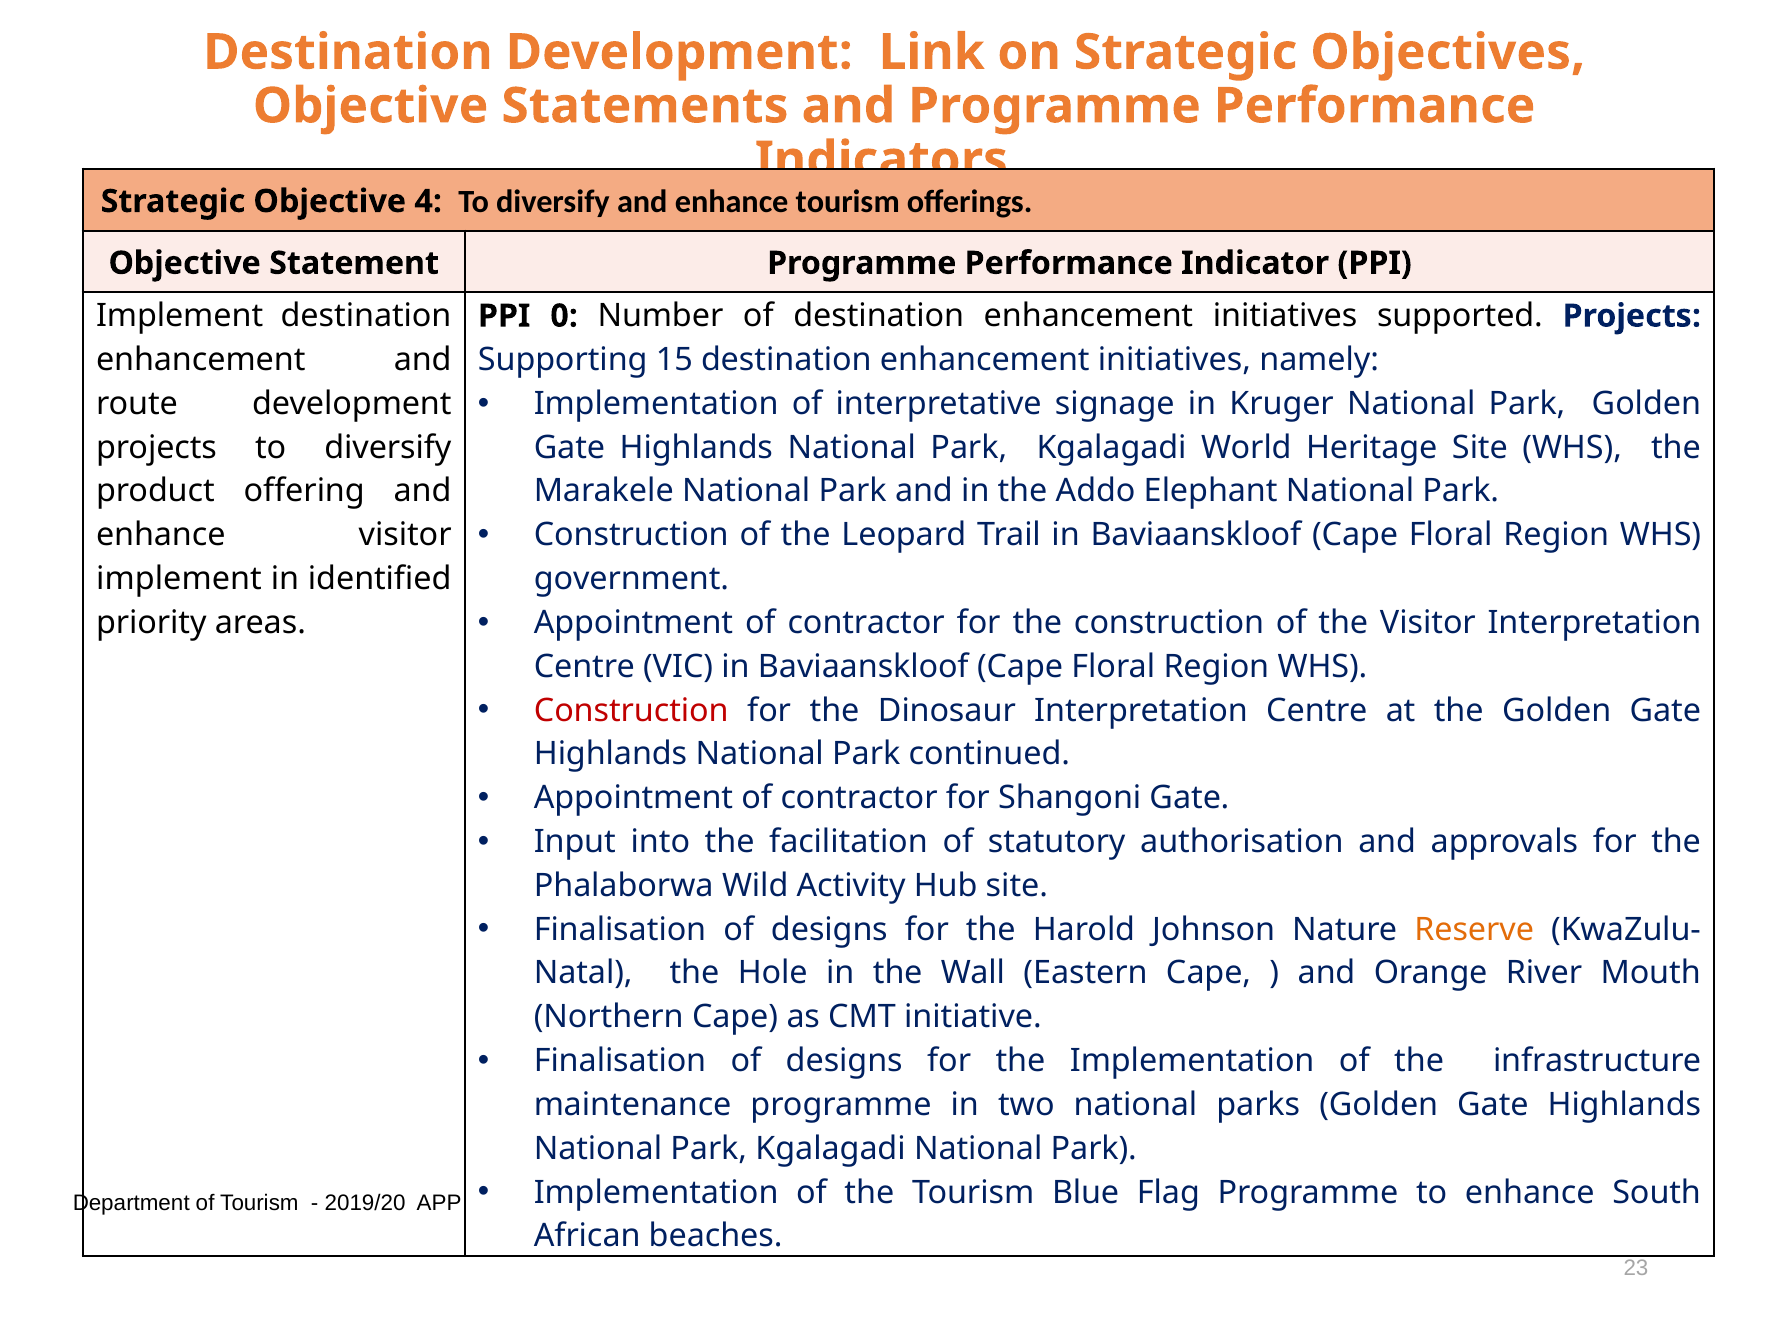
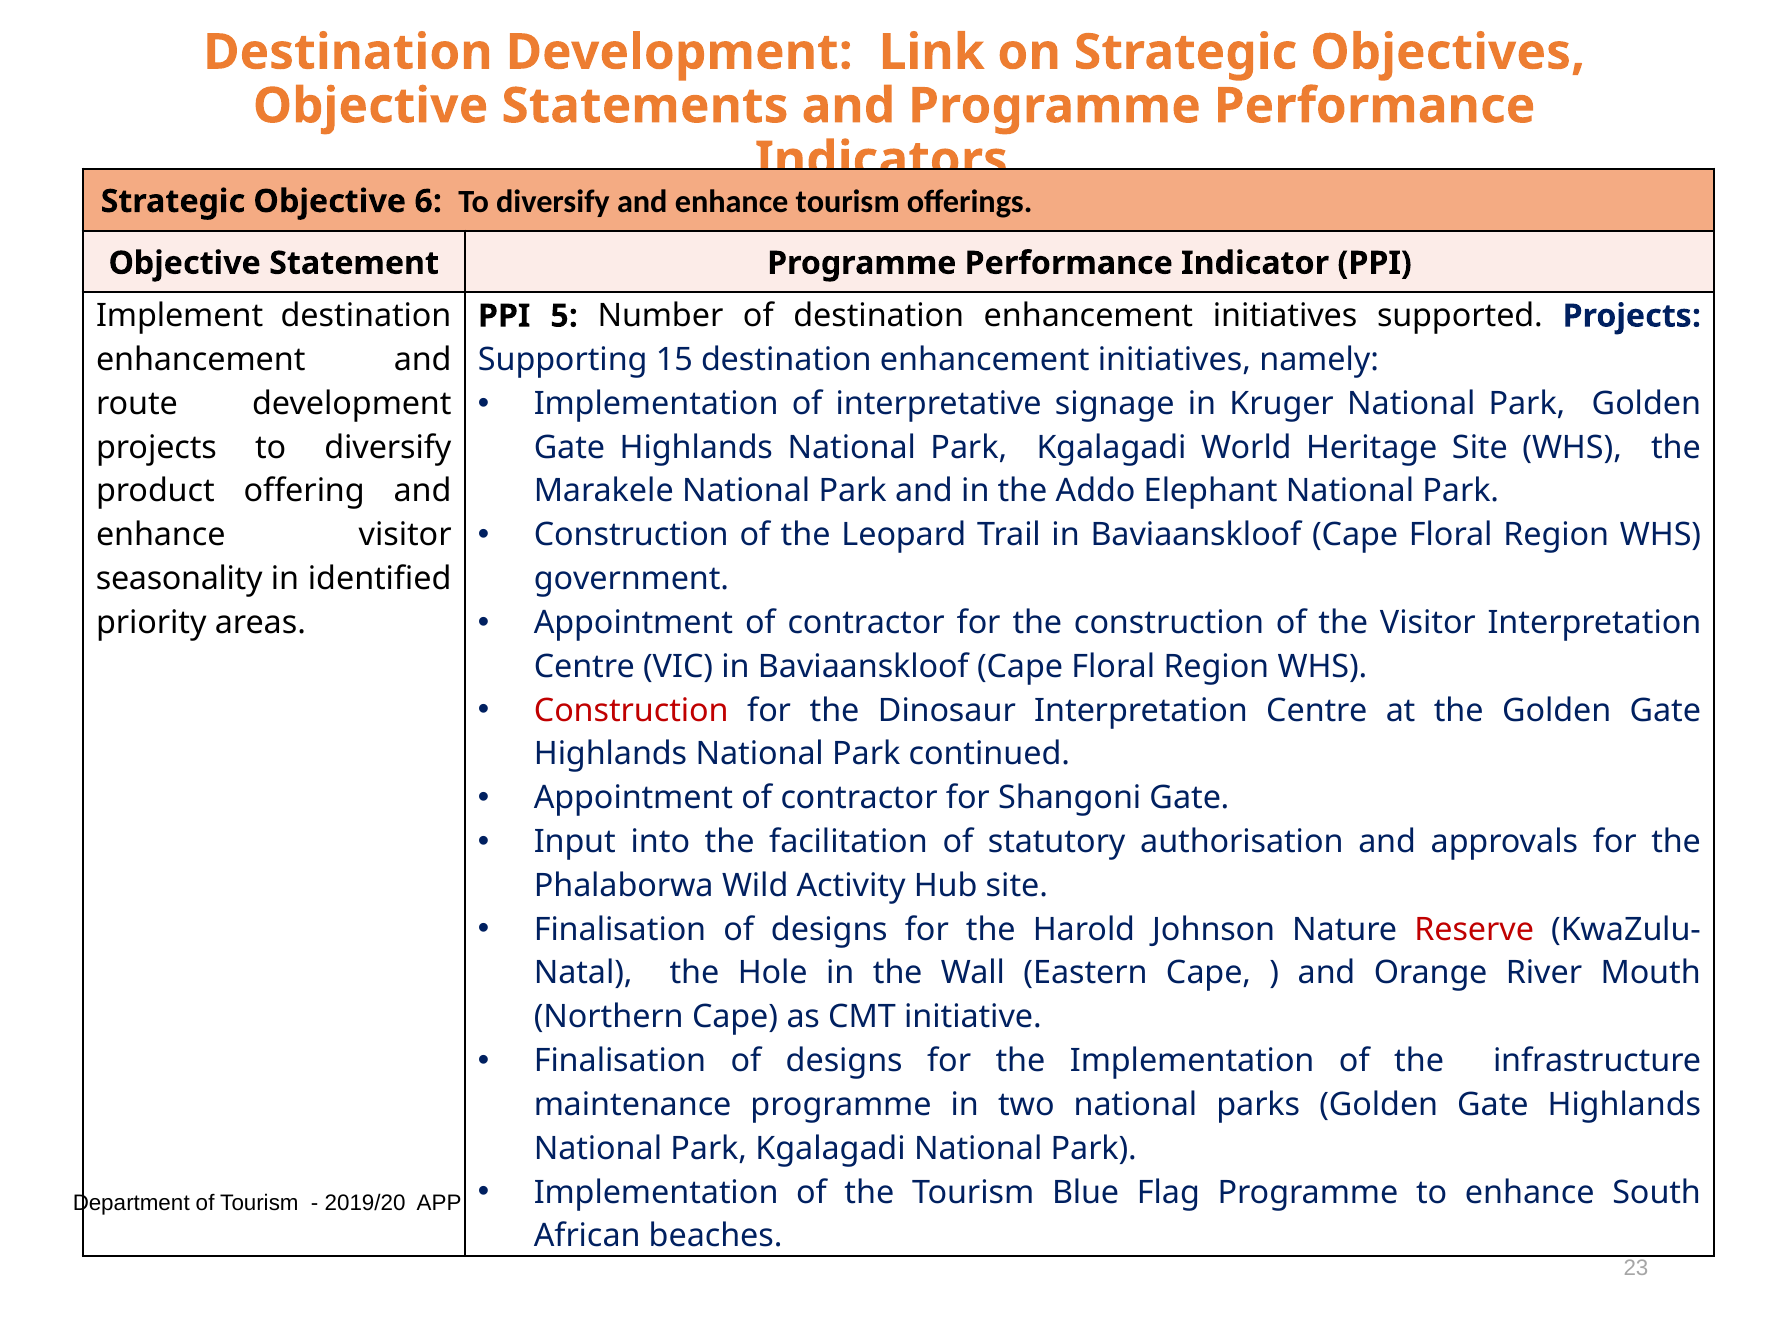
4: 4 -> 6 (428, 201)
0: 0 -> 5 (564, 316)
implement: implement -> seasonality (179, 579)
Reserve colour: orange -> red (1474, 929)
